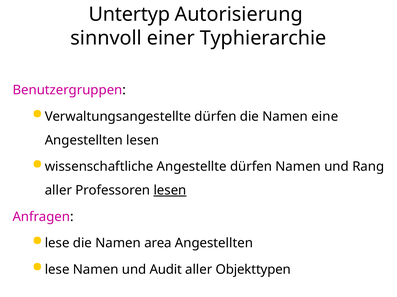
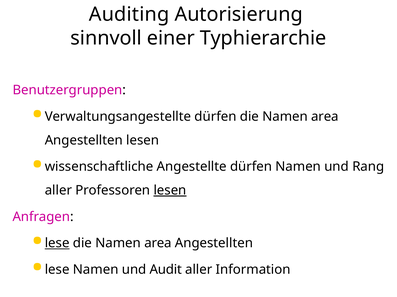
Untertyp: Untertyp -> Auditing (129, 14)
dürfen die Namen eine: eine -> area (325, 117)
lese underline: none -> present (57, 244)
Objekttypen: Objekttypen -> Information (253, 270)
